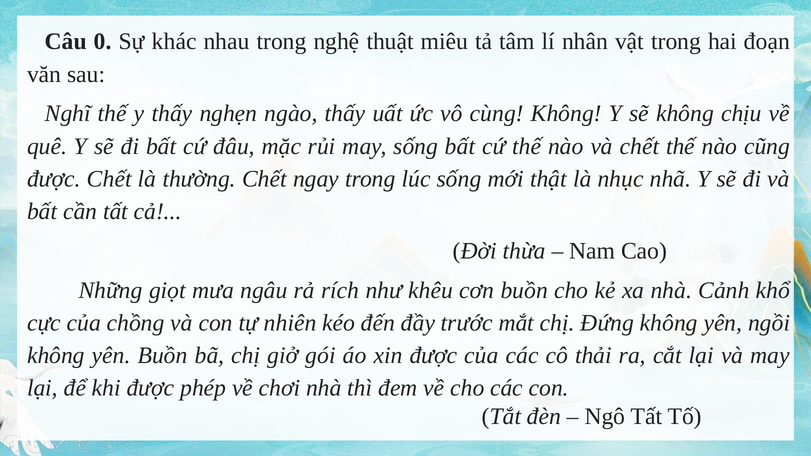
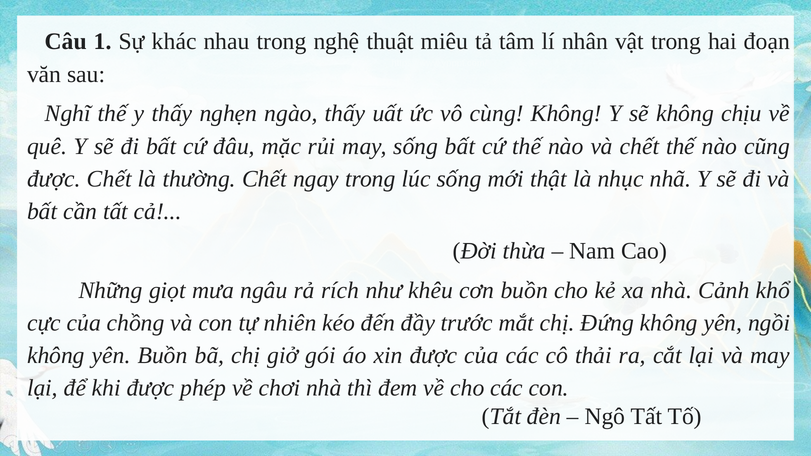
0: 0 -> 1 (103, 42)
